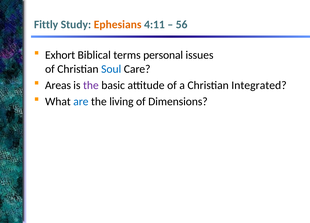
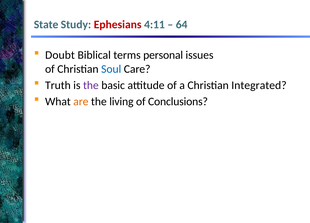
Fittly: Fittly -> State (46, 25)
Ephesians colour: orange -> red (118, 25)
56: 56 -> 64 (182, 25)
Exhort: Exhort -> Doubt (60, 55)
Areas: Areas -> Truth (58, 85)
are colour: blue -> orange (81, 101)
Dimensions: Dimensions -> Conclusions (178, 101)
